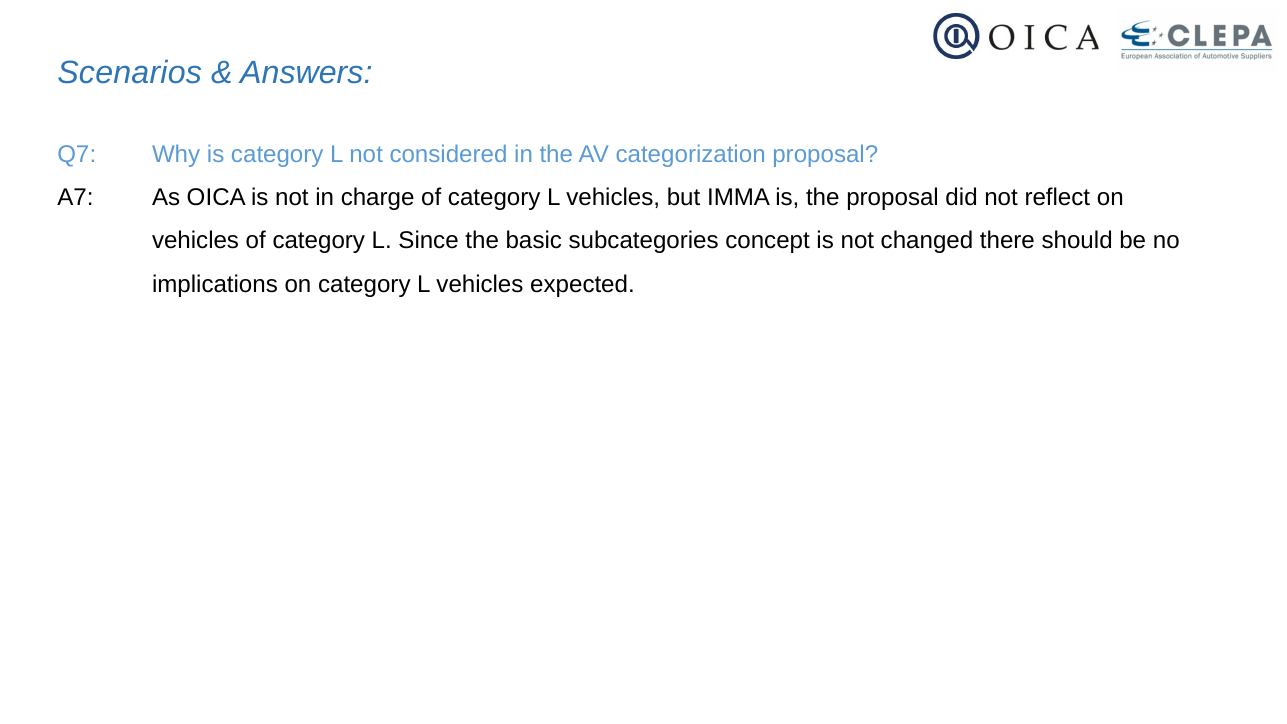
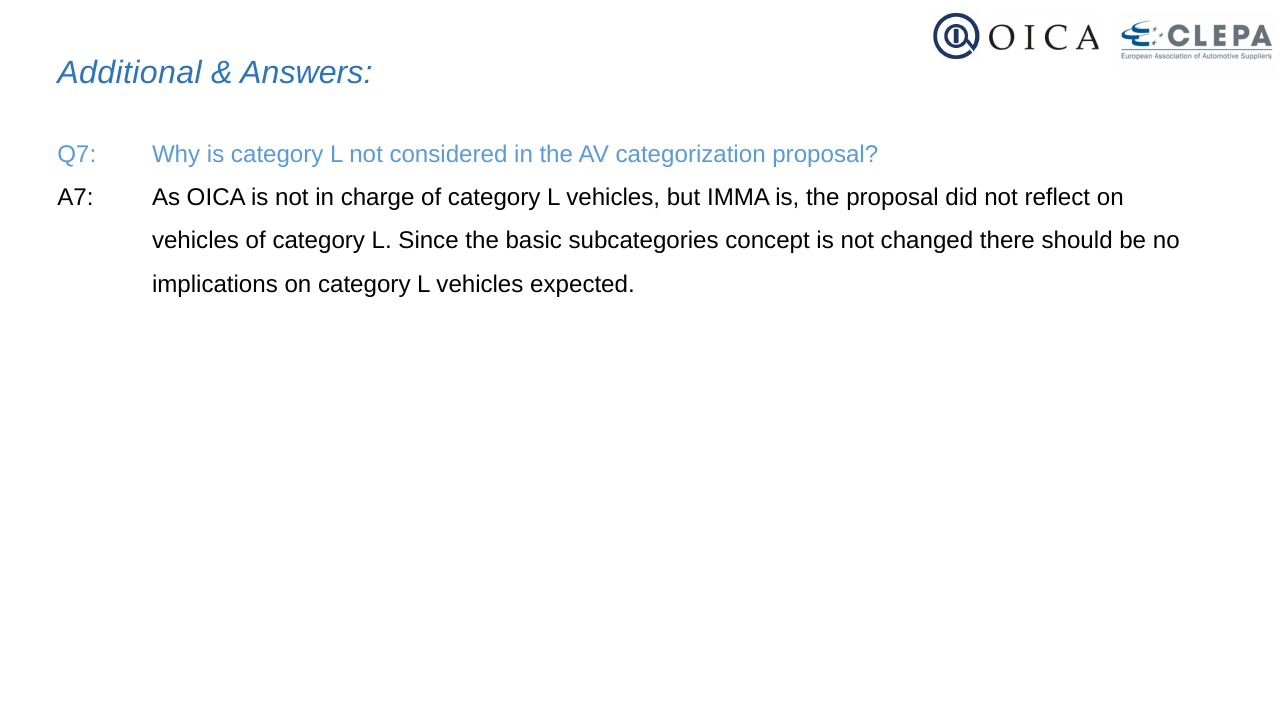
Scenarios: Scenarios -> Additional (130, 73)
